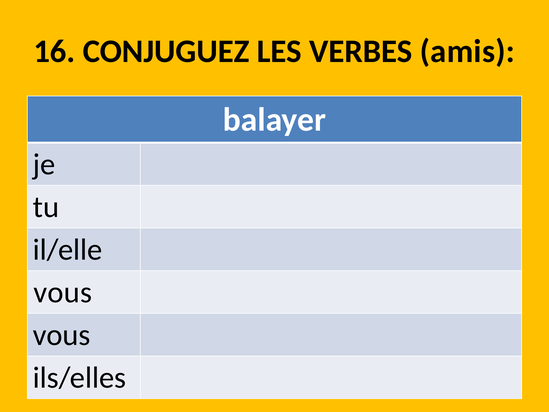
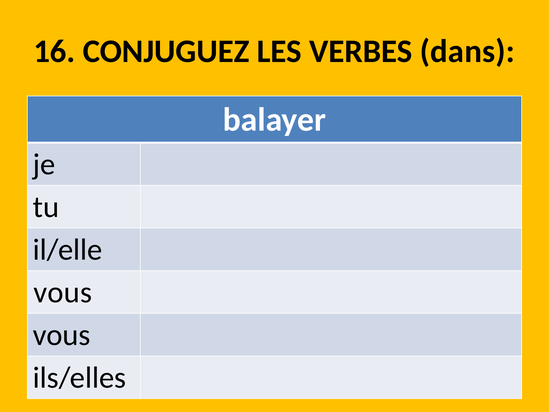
amis: amis -> dans (467, 51)
